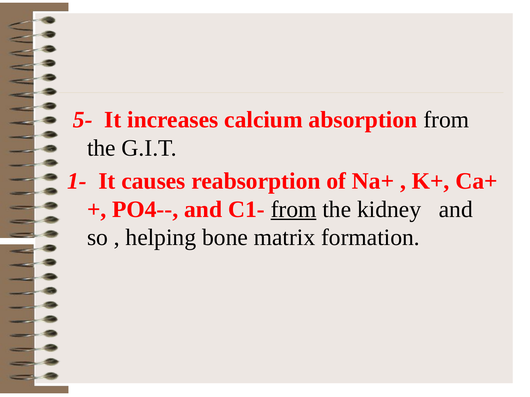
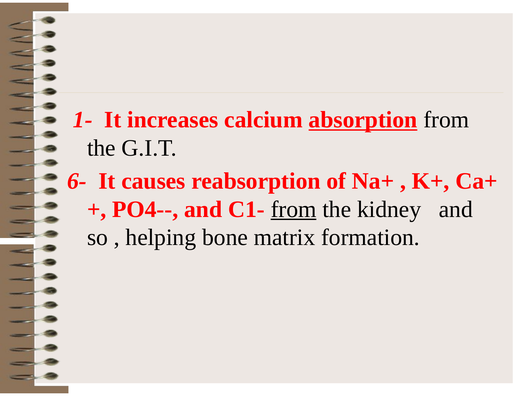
5-: 5- -> 1- (83, 120)
absorption underline: none -> present (363, 120)
1-: 1- -> 6- (77, 181)
